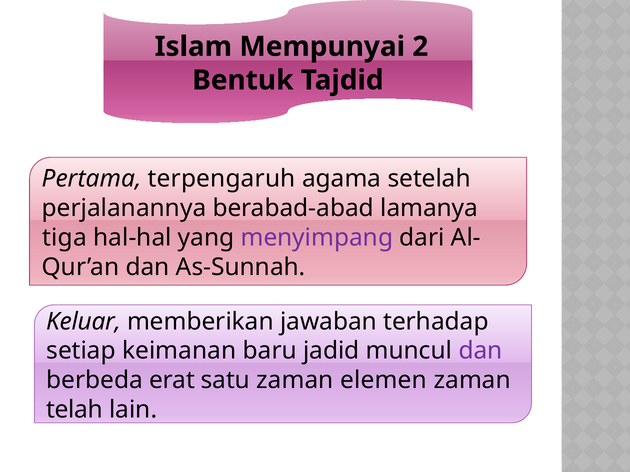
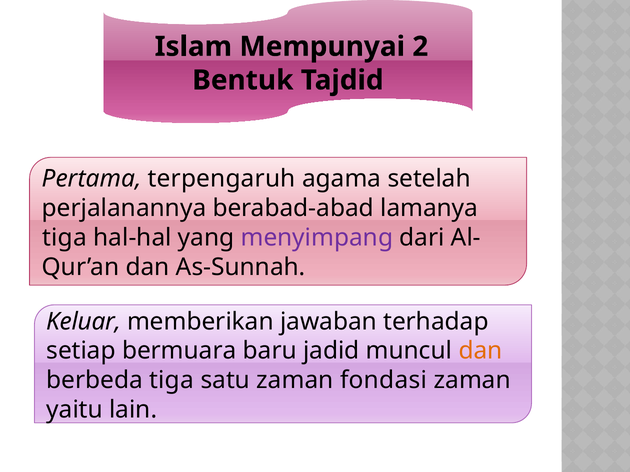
keimanan: keimanan -> bermuara (179, 351)
dan colour: purple -> orange (480, 351)
berbeda erat: erat -> tiga (172, 381)
elemen: elemen -> fondasi (384, 381)
telah: telah -> yaitu (75, 410)
